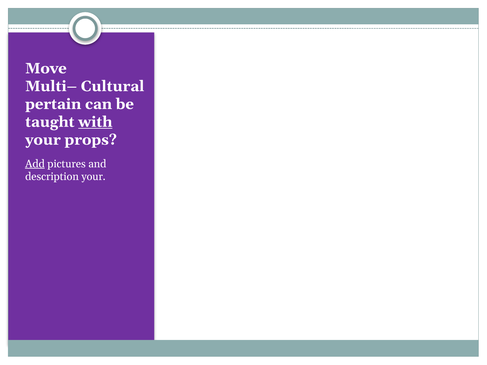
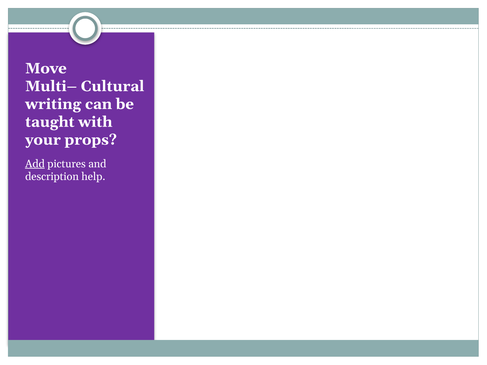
pertain: pertain -> writing (53, 104)
with underline: present -> none (95, 122)
description your: your -> help (93, 177)
